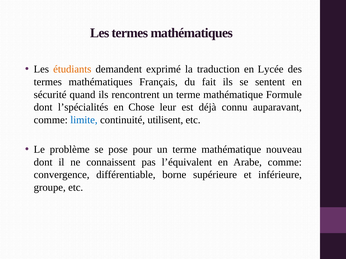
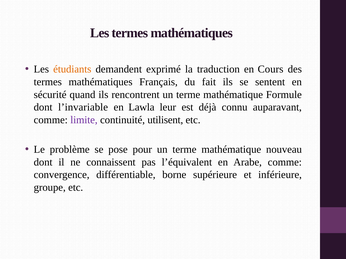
Lycée: Lycée -> Cours (271, 69)
l’spécialités: l’spécialités -> l’invariable (83, 107)
Chose: Chose -> Lawla (141, 107)
limite colour: blue -> purple (84, 120)
